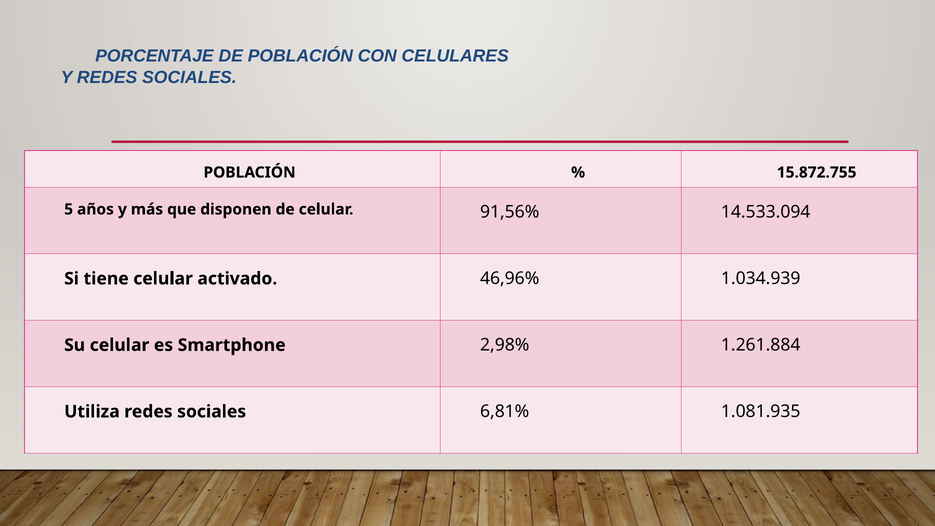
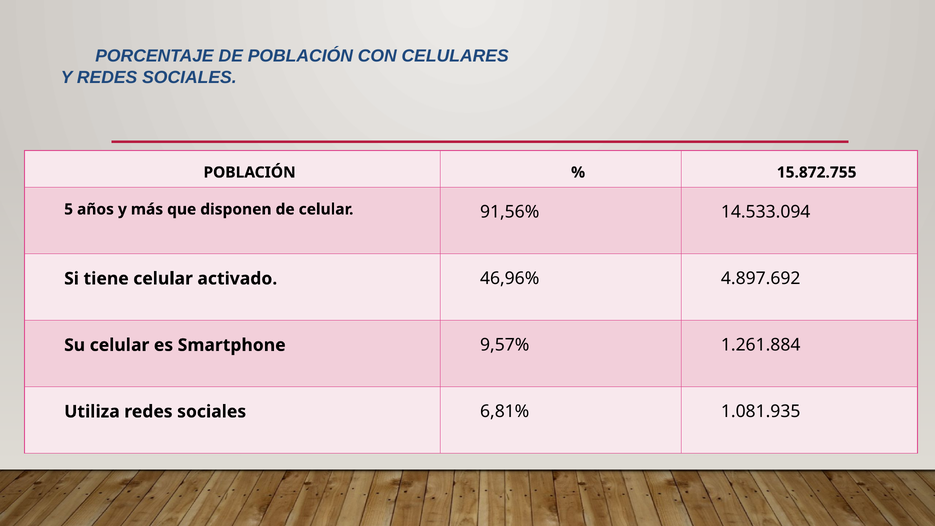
1.034.939: 1.034.939 -> 4.897.692 (761, 279)
2,98%: 2,98% -> 9,57% (505, 345)
